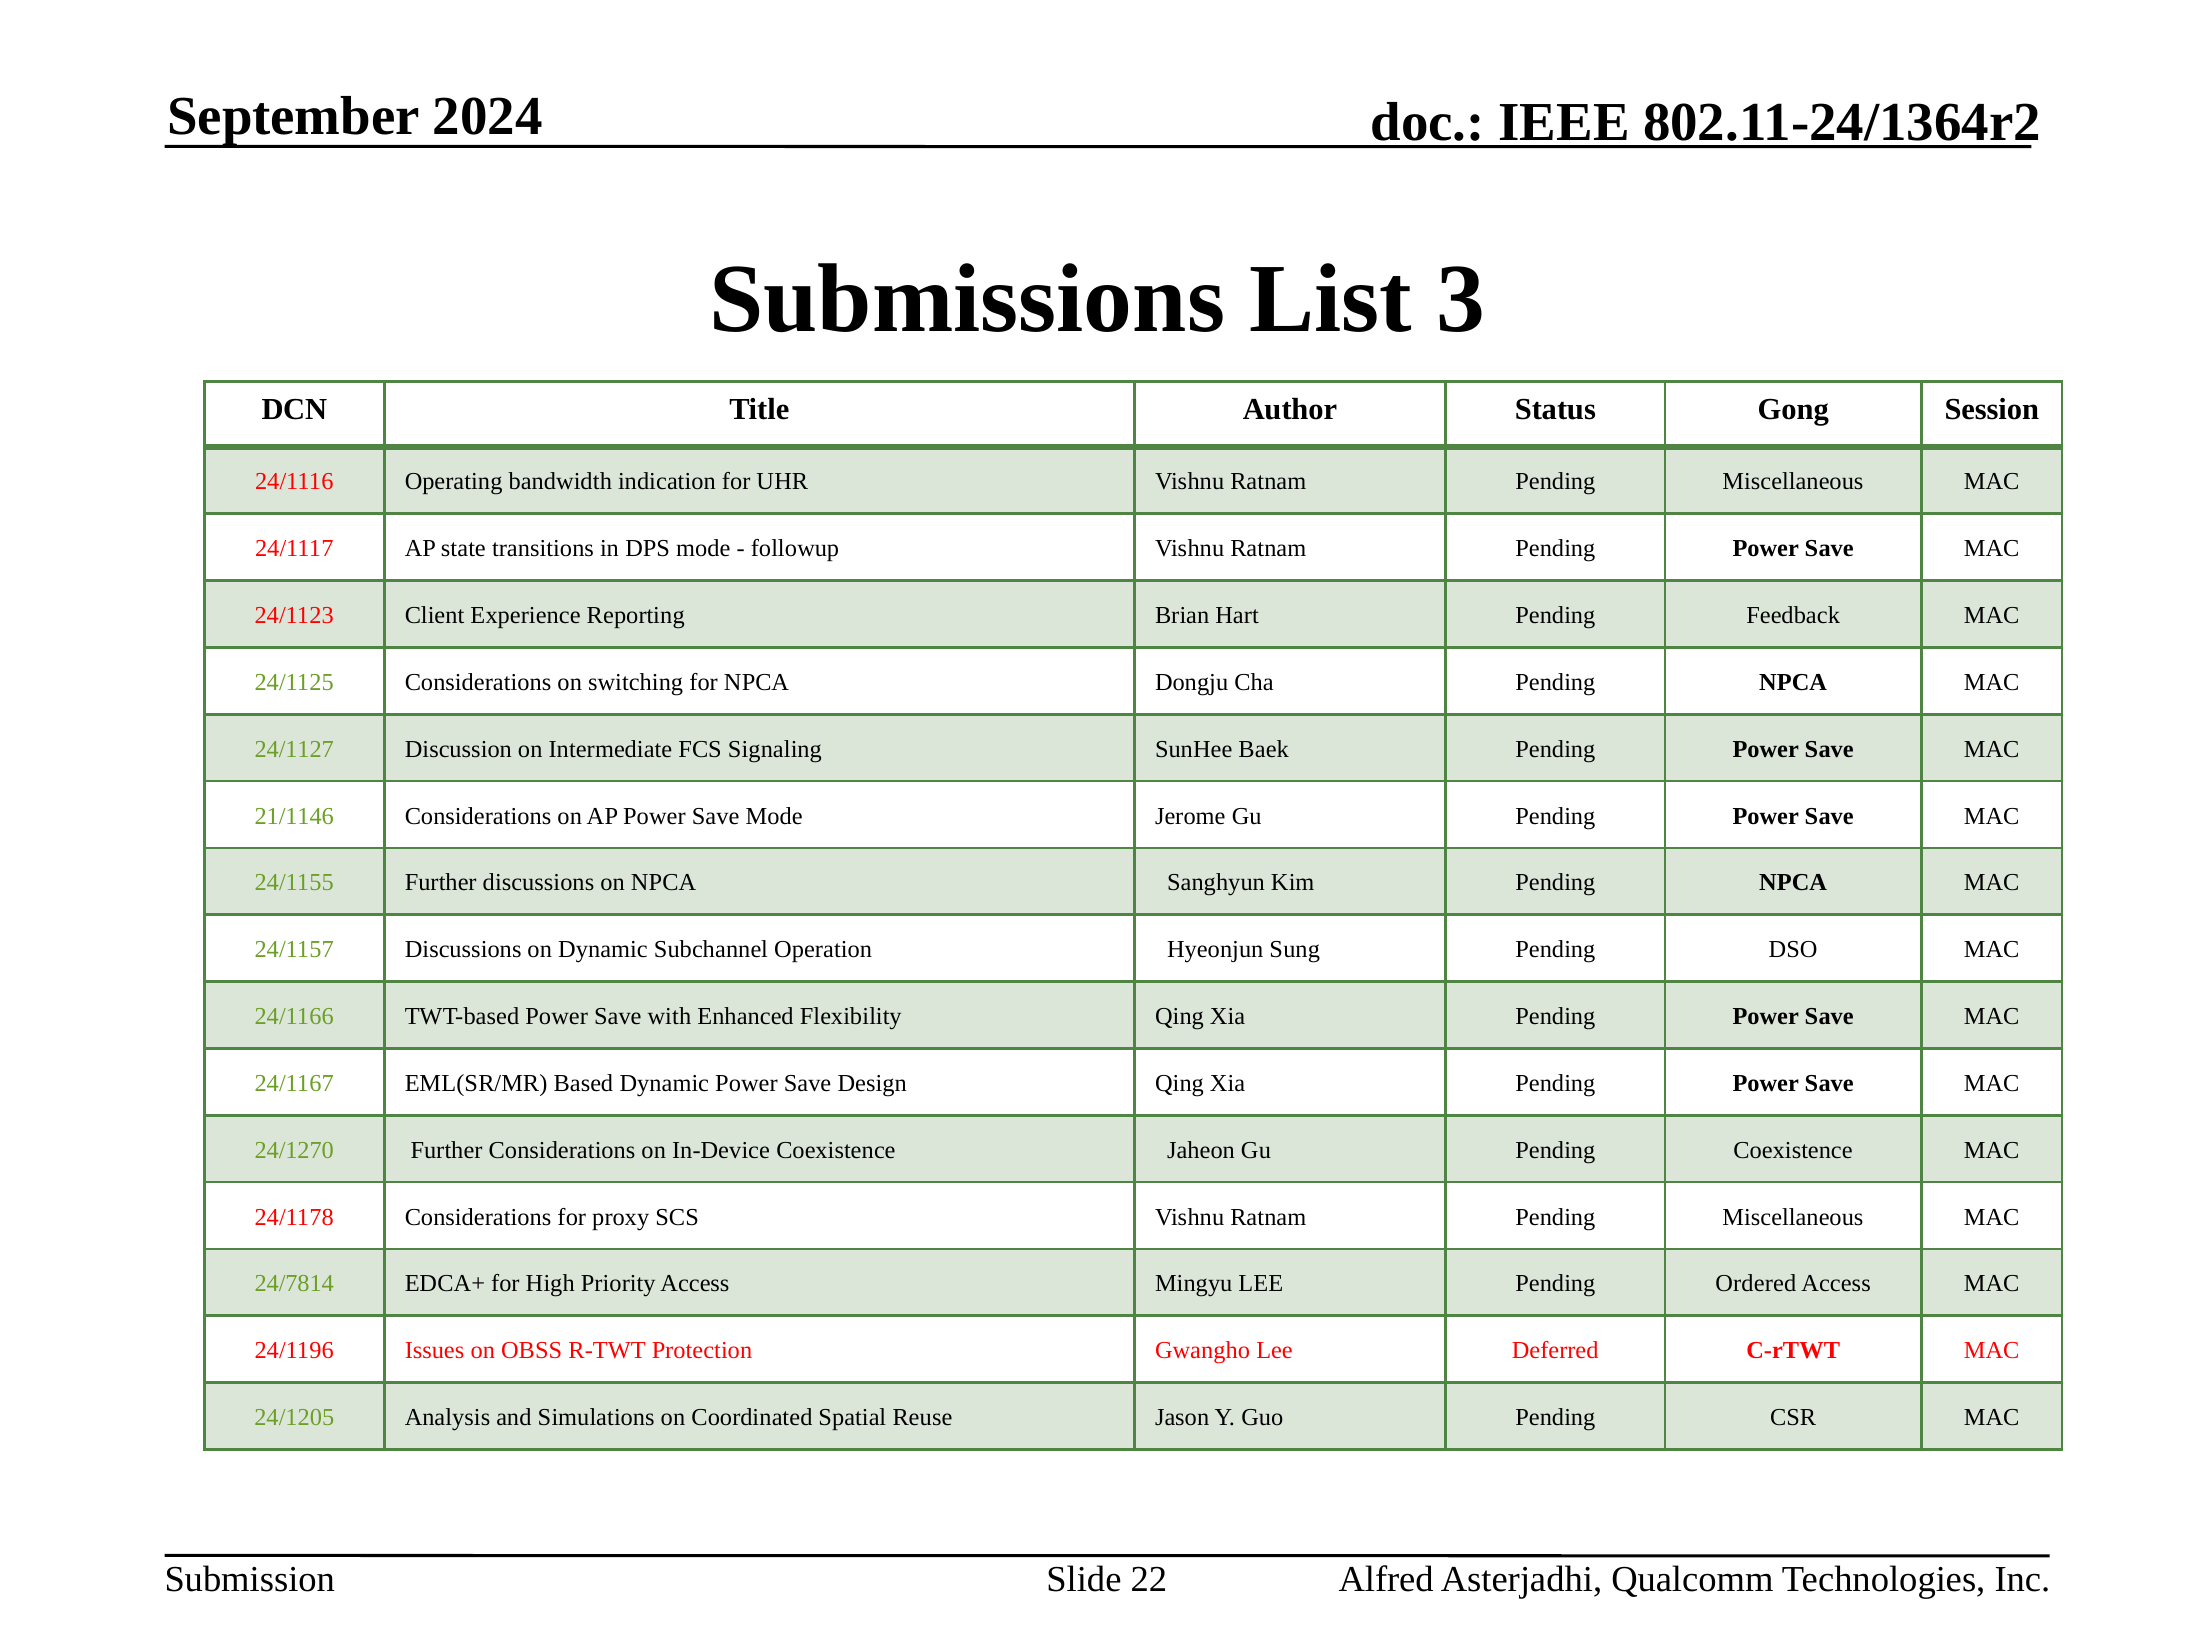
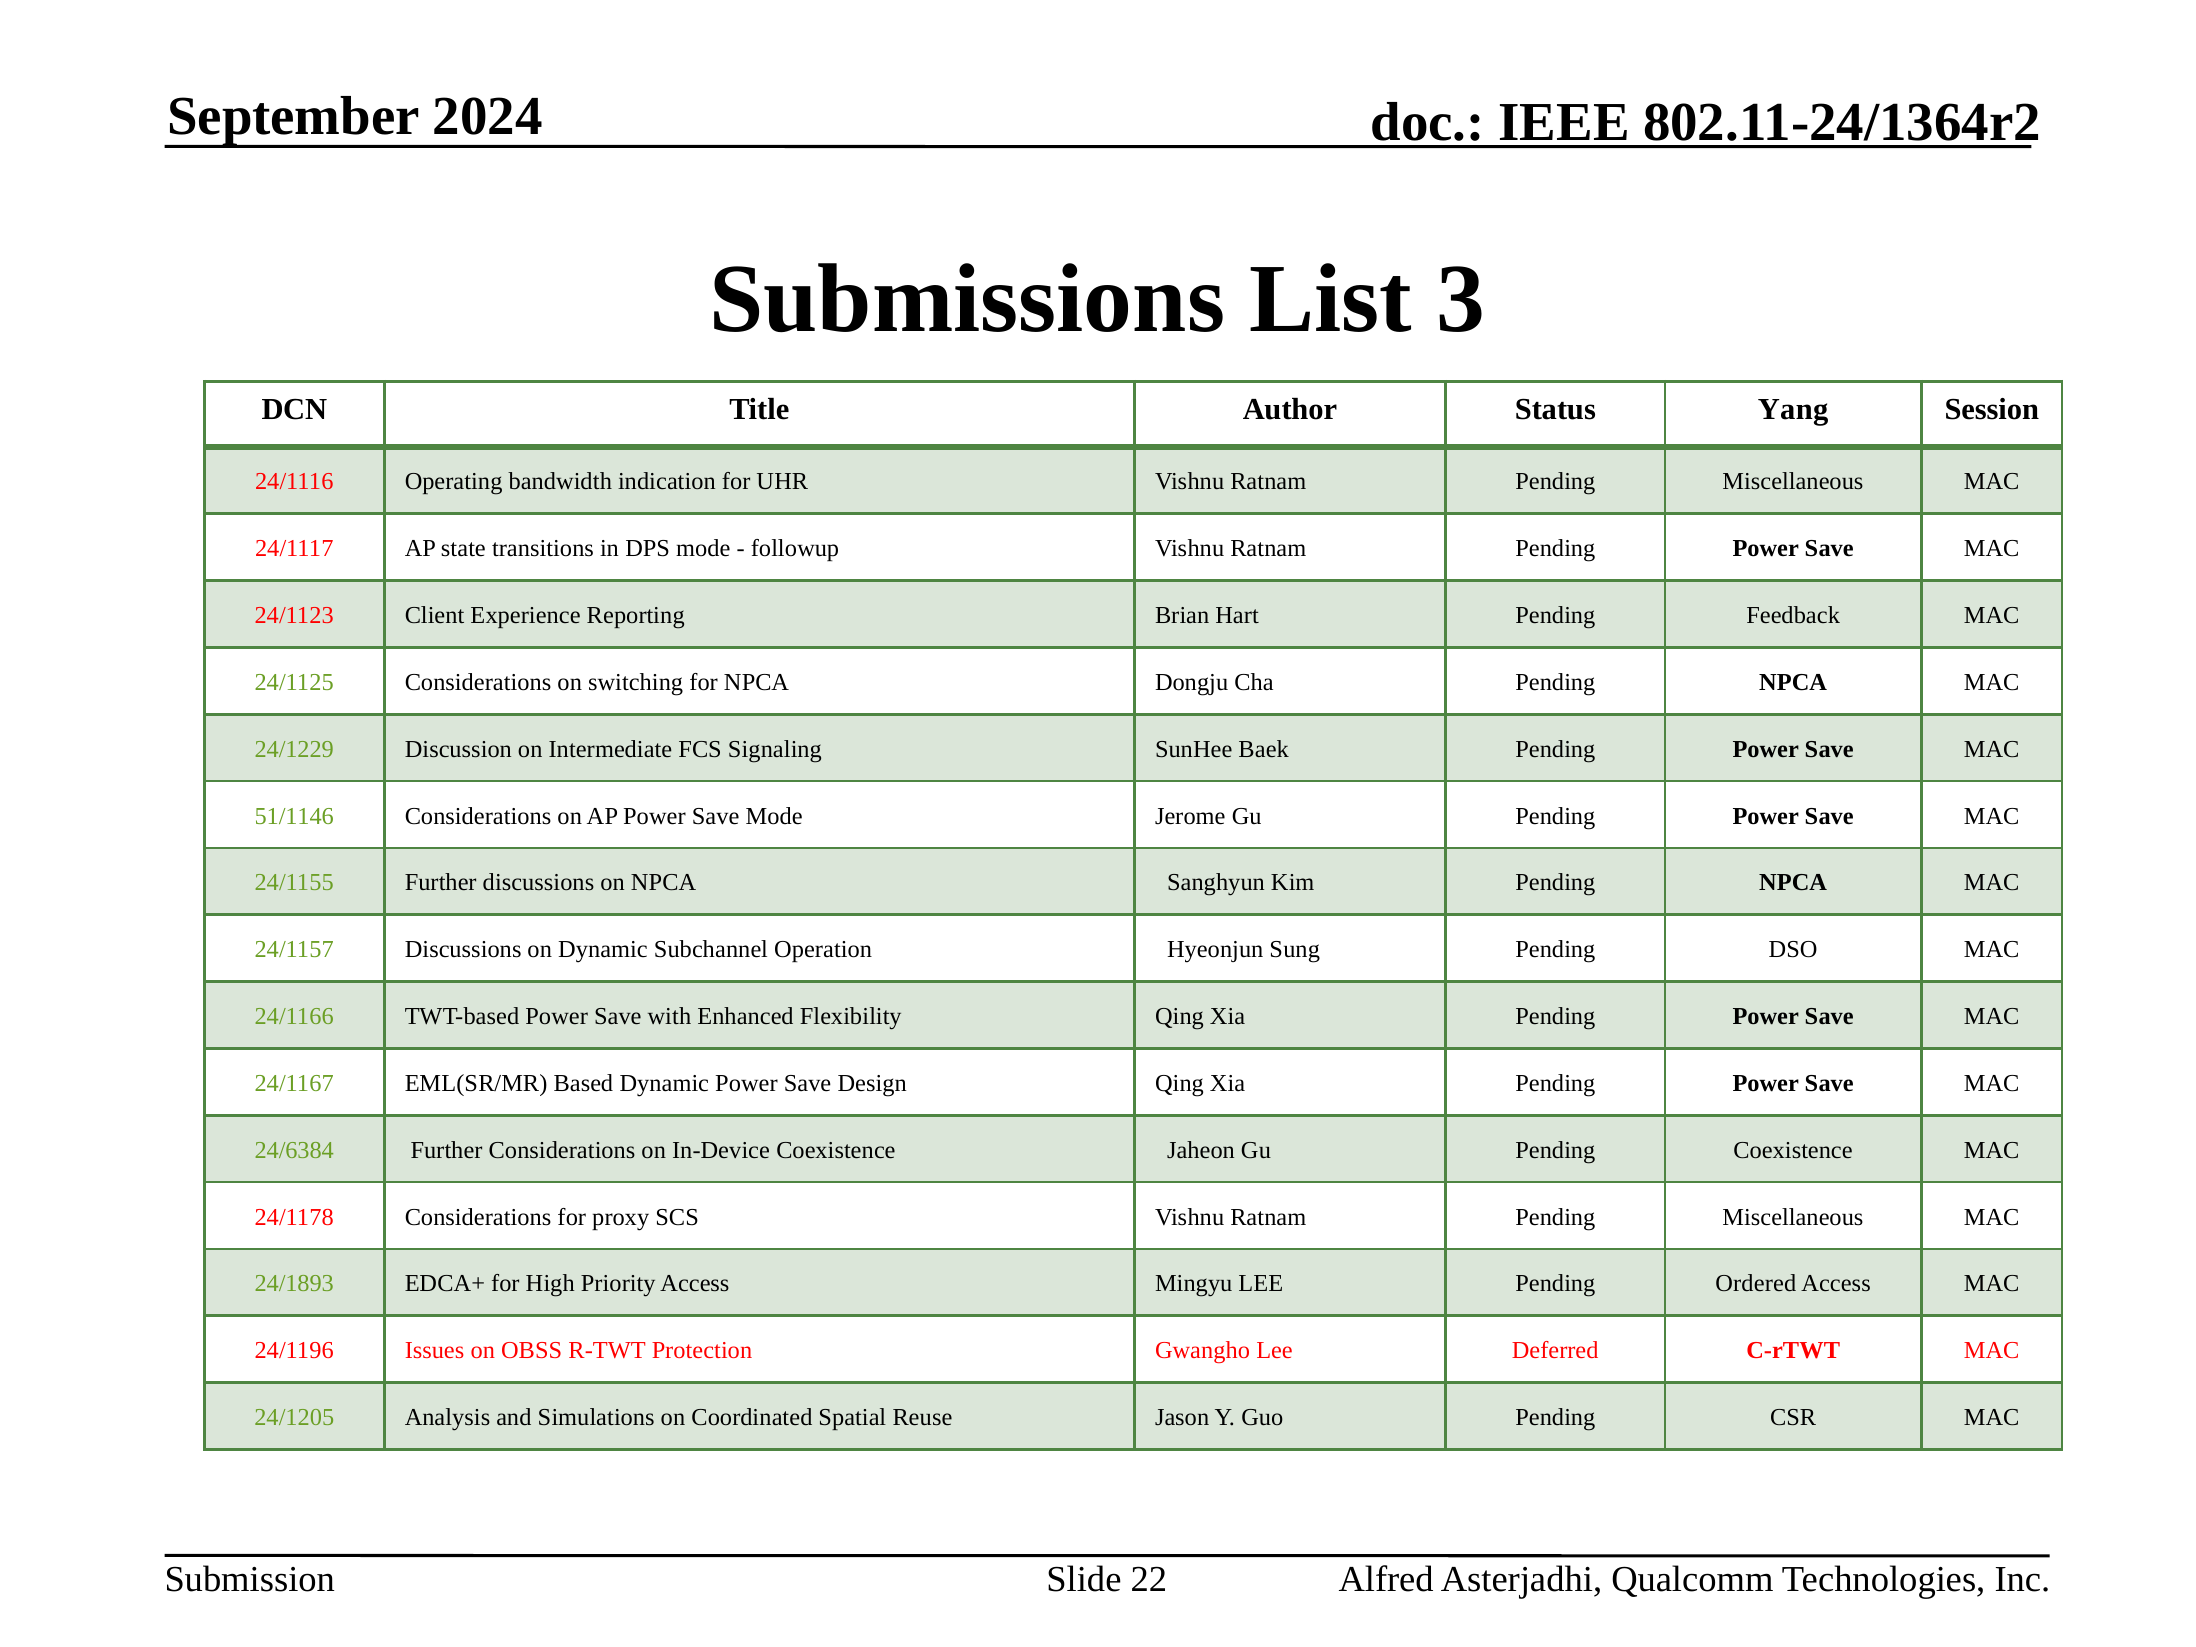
Gong: Gong -> Yang (1793, 409)
24/1127: 24/1127 -> 24/1229 (294, 749)
21/1146: 21/1146 -> 51/1146 (294, 816)
24/1270: 24/1270 -> 24/6384 (294, 1150)
24/7814: 24/7814 -> 24/1893 (294, 1284)
